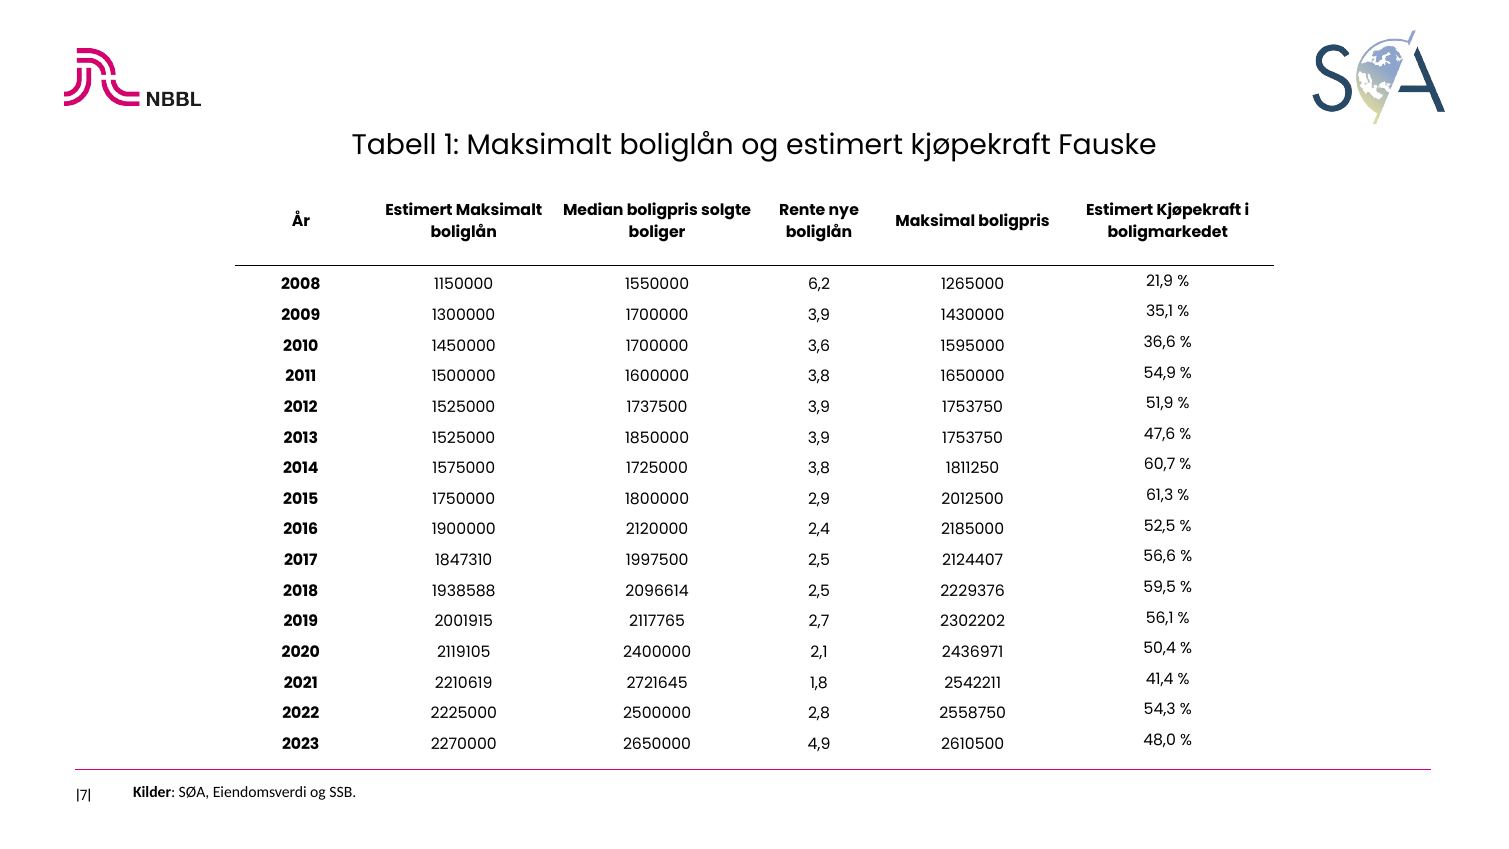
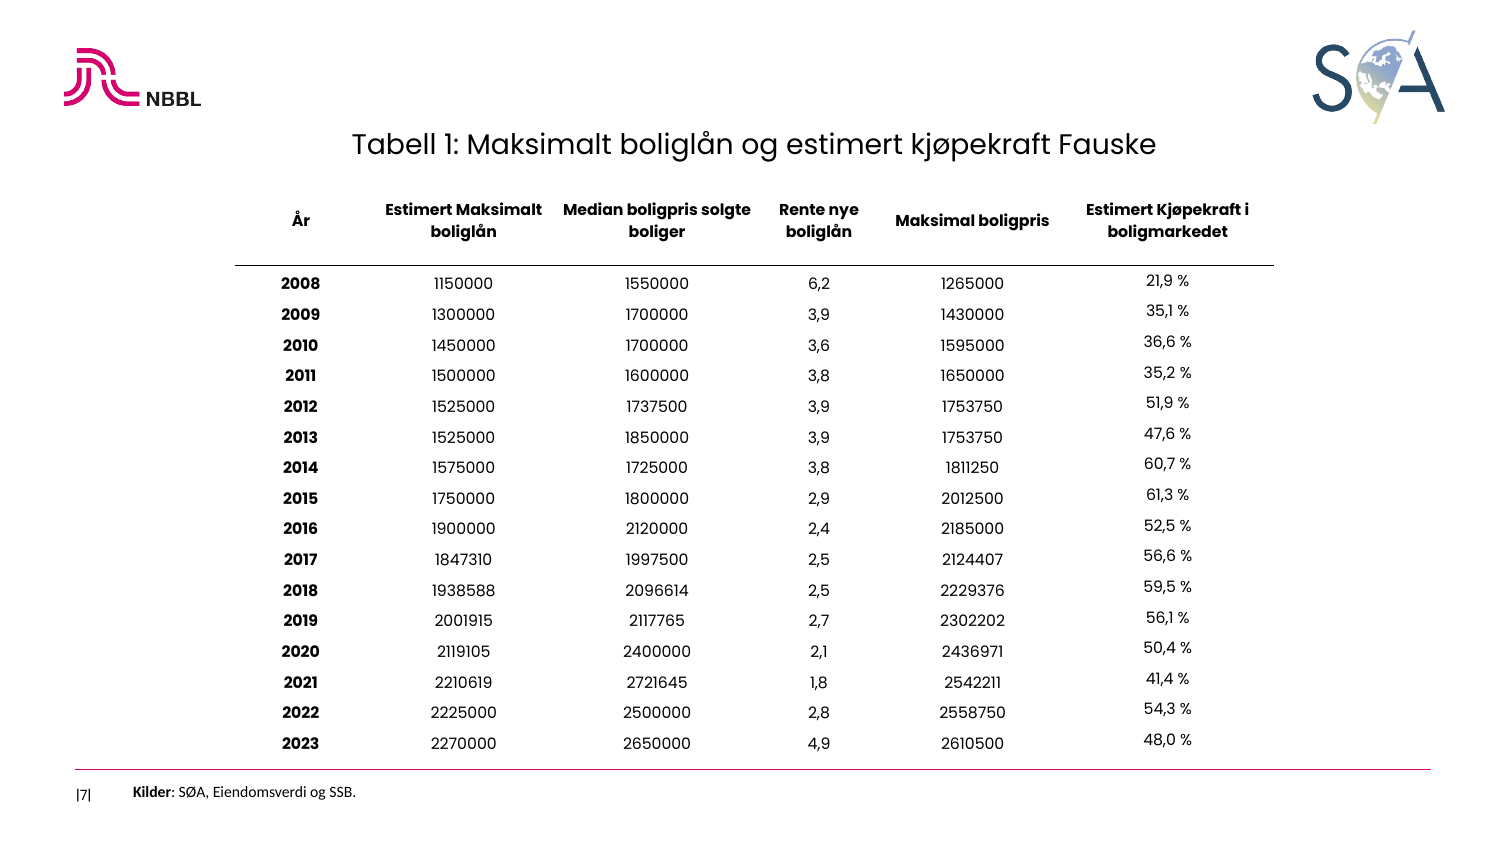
54,9: 54,9 -> 35,2 (1160, 373)
